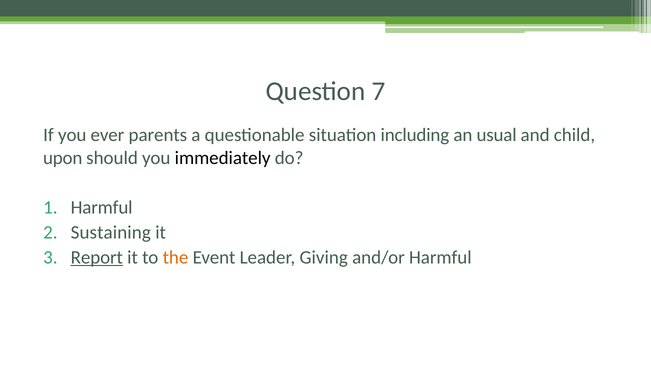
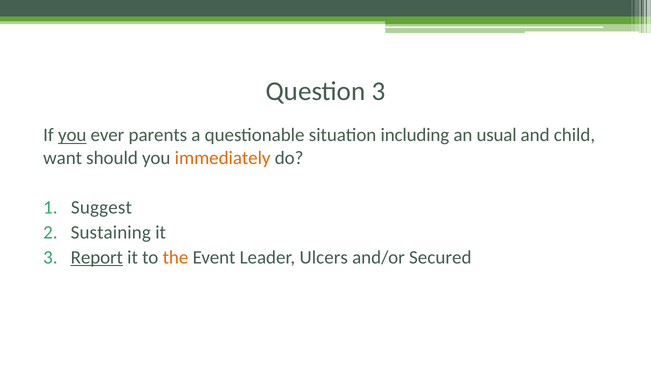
Question 7: 7 -> 3 (378, 91)
you underline: none -> present (72, 135)
upon: upon -> want (63, 158)
immediately colour: black -> orange (223, 158)
Harmful: Harmful -> Suggest (101, 208)
Giving: Giving -> Ulcers (324, 257)
and/or Harmful: Harmful -> Secured (440, 257)
